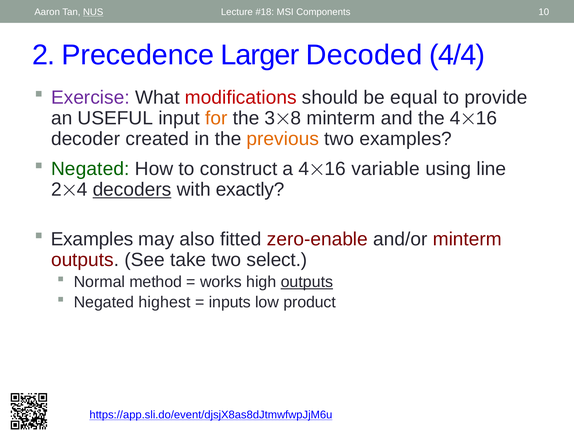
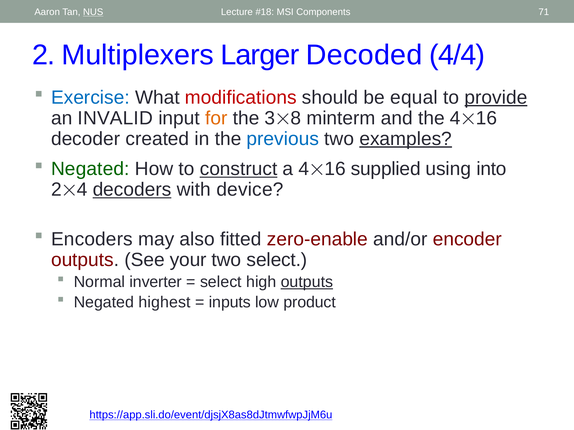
10: 10 -> 71 (544, 12)
Precedence: Precedence -> Multiplexers (138, 55)
Exercise colour: purple -> blue (90, 98)
provide underline: none -> present (496, 98)
USEFUL: USEFUL -> INVALID (115, 118)
previous colour: orange -> blue (283, 139)
examples underline: none -> present (406, 139)
construct underline: none -> present (239, 169)
variable: variable -> supplied (386, 169)
line: line -> into (491, 169)
exactly: exactly -> device (250, 190)
Examples: Examples -> Encoders (92, 239)
and/or minterm: minterm -> encoder (467, 239)
take: take -> your (188, 260)
method: method -> inverter (156, 282)
works: works -> select (221, 282)
